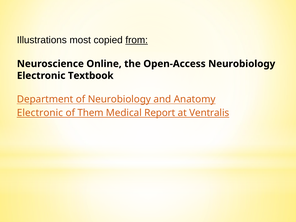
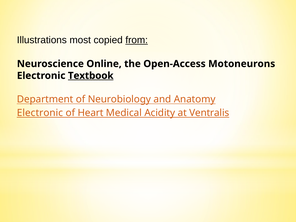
Open-Access Neurobiology: Neurobiology -> Motoneurons (242, 64)
Textbook underline: none -> present (91, 76)
Them: Them -> Heart (91, 113)
Report: Report -> Acidity (160, 113)
